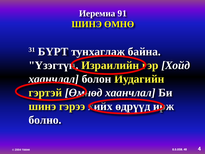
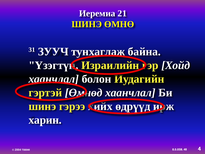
91: 91 -> 21 (122, 13)
БҮРТ: БҮРТ -> ЗУУЧ (53, 52)
болно: болно -> харин (45, 120)
